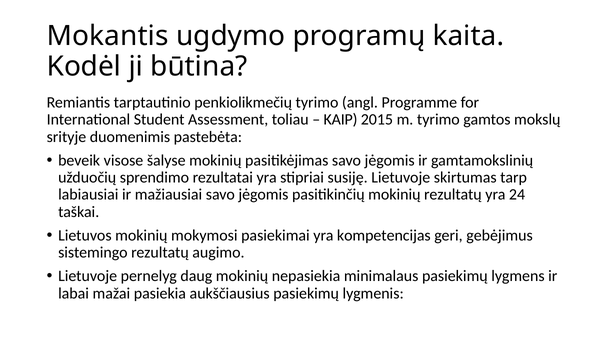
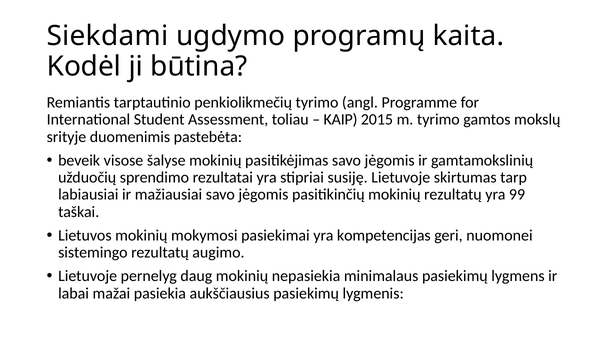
Mokantis: Mokantis -> Siekdami (108, 36)
24: 24 -> 99 (517, 195)
gebėjimus: gebėjimus -> nuomonei (500, 236)
